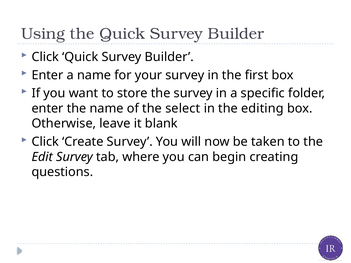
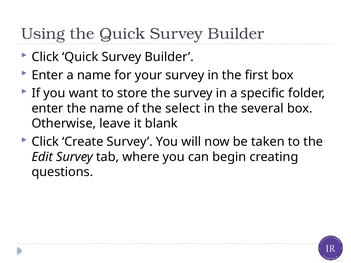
editing: editing -> several (262, 108)
